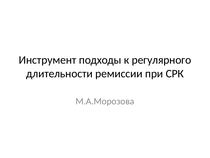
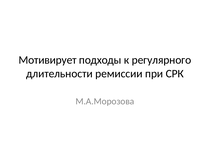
Инструмент: Инструмент -> Мотивирует (48, 60)
